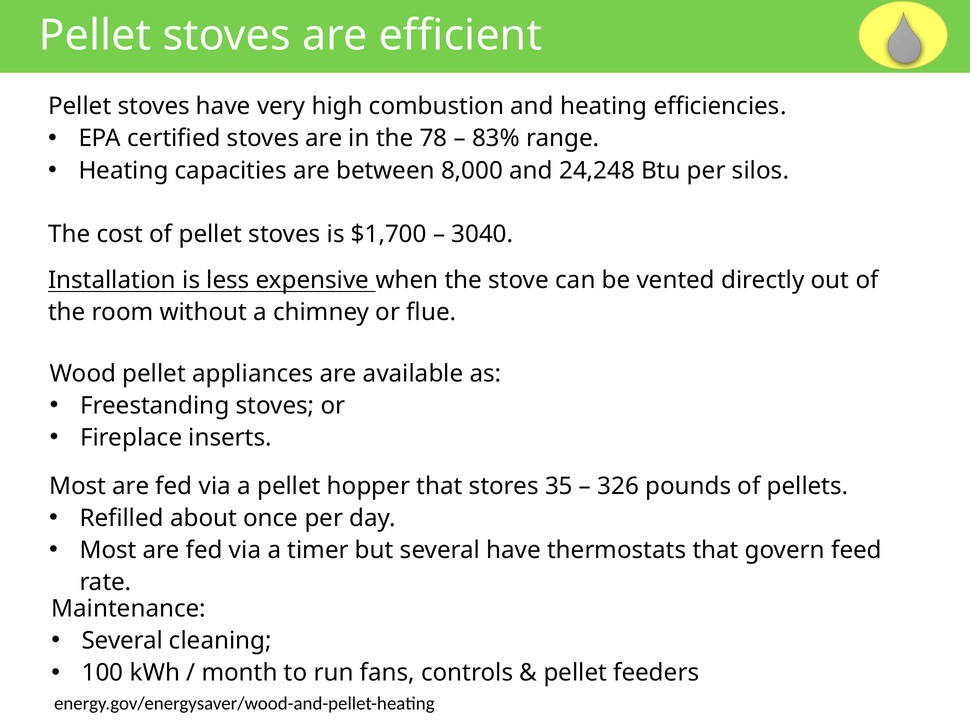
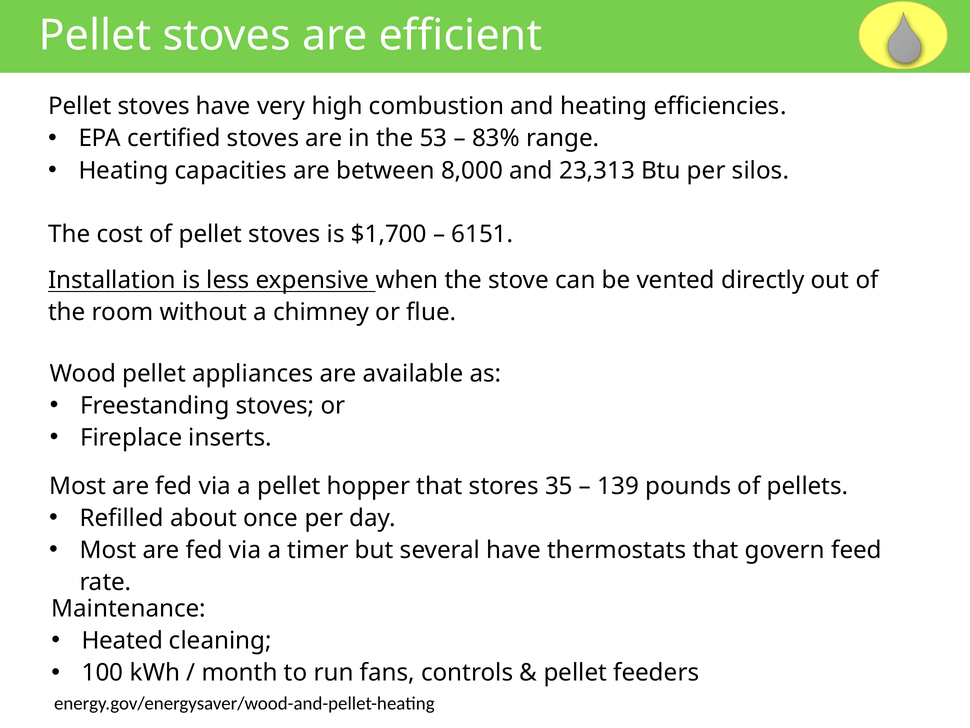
78: 78 -> 53 (433, 138)
24,248: 24,248 -> 23,313 (597, 170)
3040: 3040 -> 6151 (482, 234)
326: 326 -> 139 (618, 486)
Several: Several -> Heated (122, 640)
